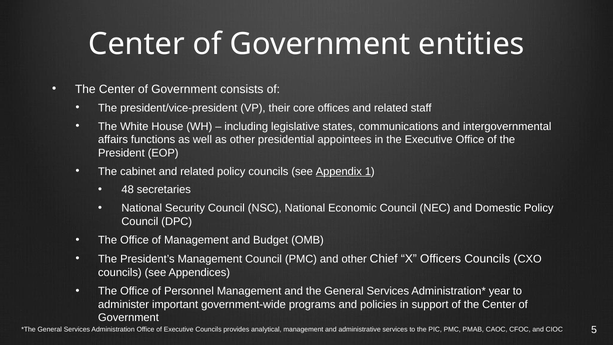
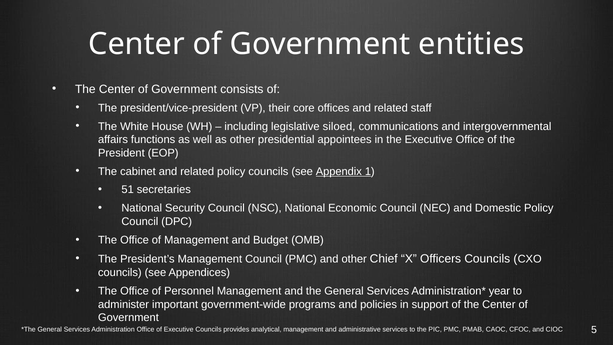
states: states -> siloed (339, 126)
48: 48 -> 51 (128, 190)
